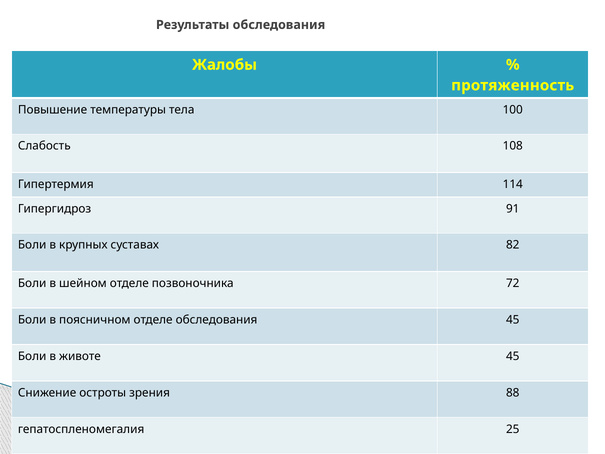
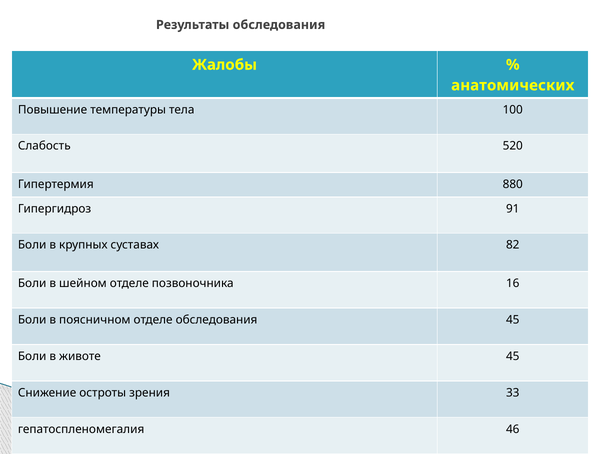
протяженность: протяженность -> анатомических (513, 85)
108: 108 -> 520 (513, 146)
114: 114 -> 880 (513, 184)
72: 72 -> 16 (513, 283)
88: 88 -> 33 (513, 392)
25: 25 -> 46 (513, 429)
